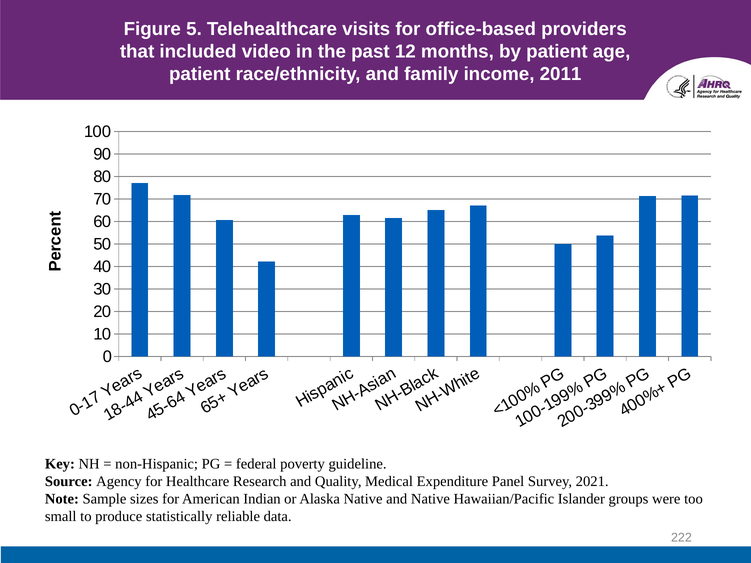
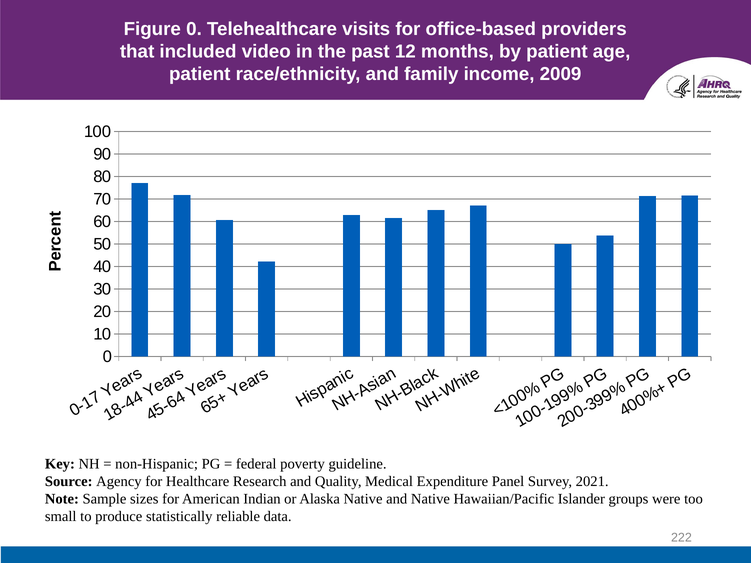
Figure 5: 5 -> 0 (194, 29)
2011: 2011 -> 2009 (561, 74)
